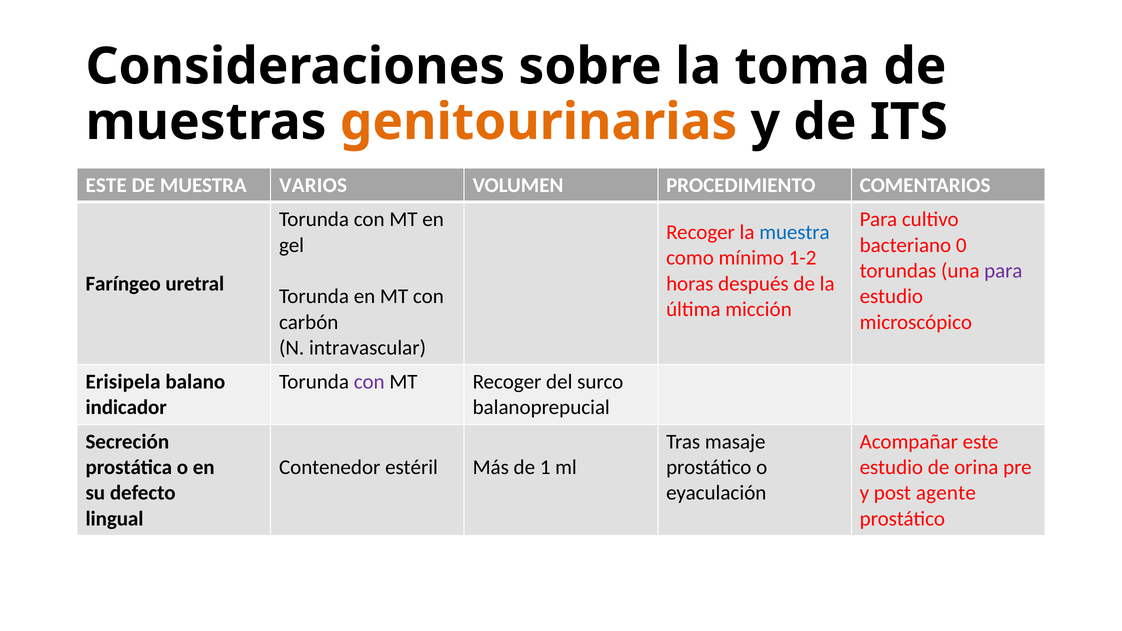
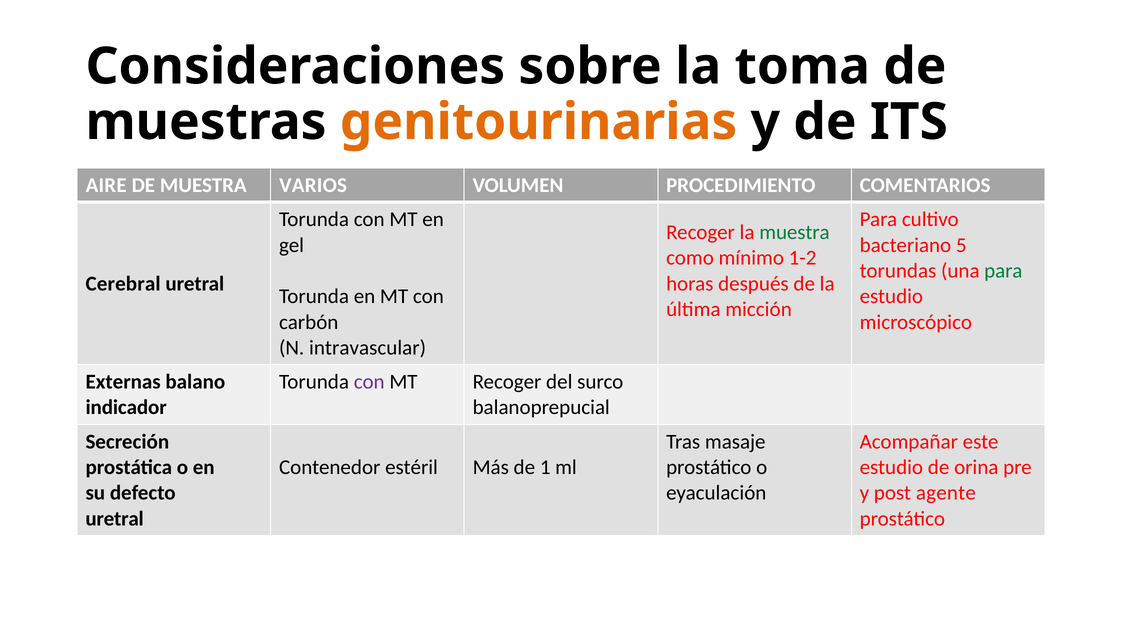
ESTE: ESTE -> AIRE (106, 185)
muestra colour: blue -> green (794, 232)
0: 0 -> 5 (961, 245)
para colour: purple -> green (1003, 271)
Faríngeo: Faríngeo -> Cerebral (123, 284)
Erisipela: Erisipela -> Externas (123, 382)
lingual: lingual -> uretral (115, 519)
